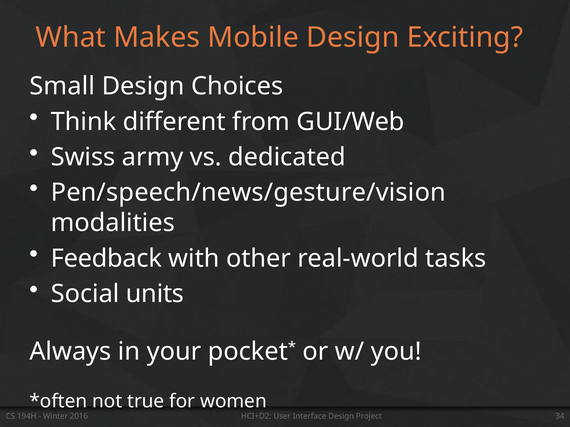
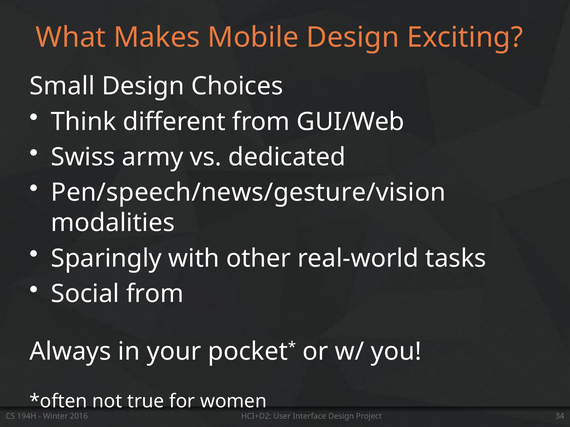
Feedback: Feedback -> Sparingly (106, 259)
Social units: units -> from (155, 294)
